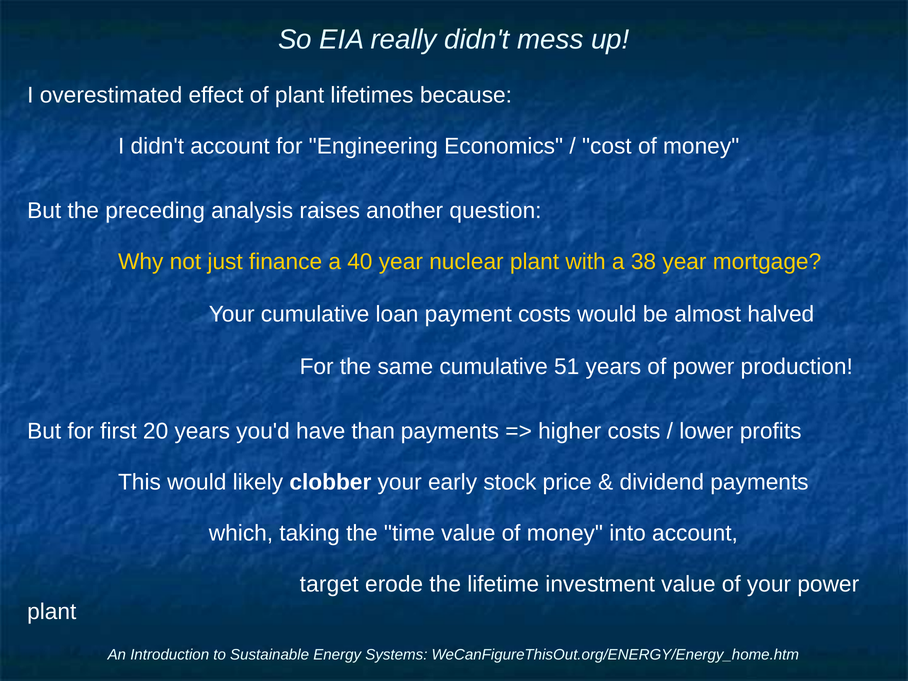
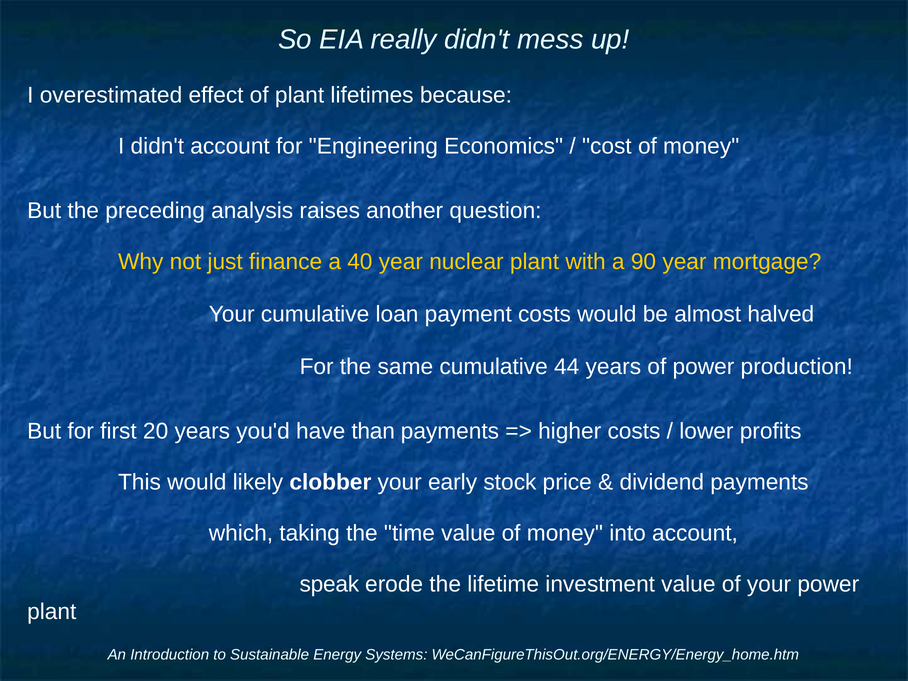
38: 38 -> 90 (643, 262)
51: 51 -> 44 (567, 367)
target: target -> speak (329, 584)
